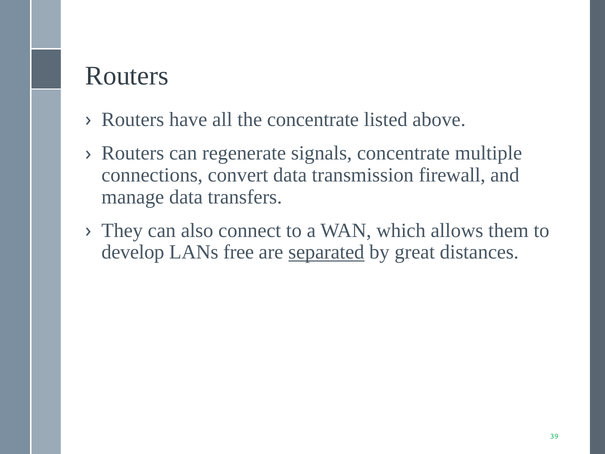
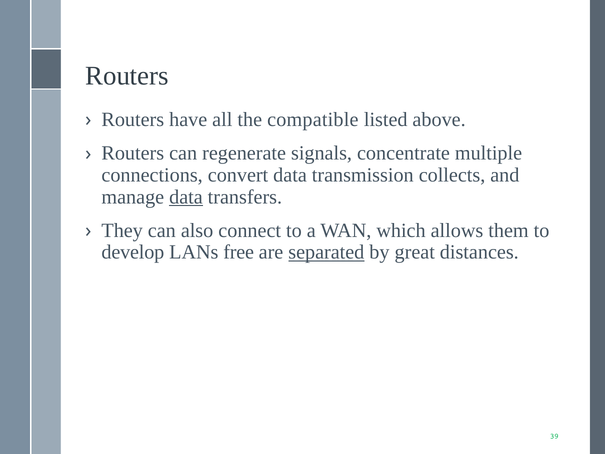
the concentrate: concentrate -> compatible (313, 120)
firewall: firewall -> collects (452, 175)
data underline: none -> present (186, 197)
